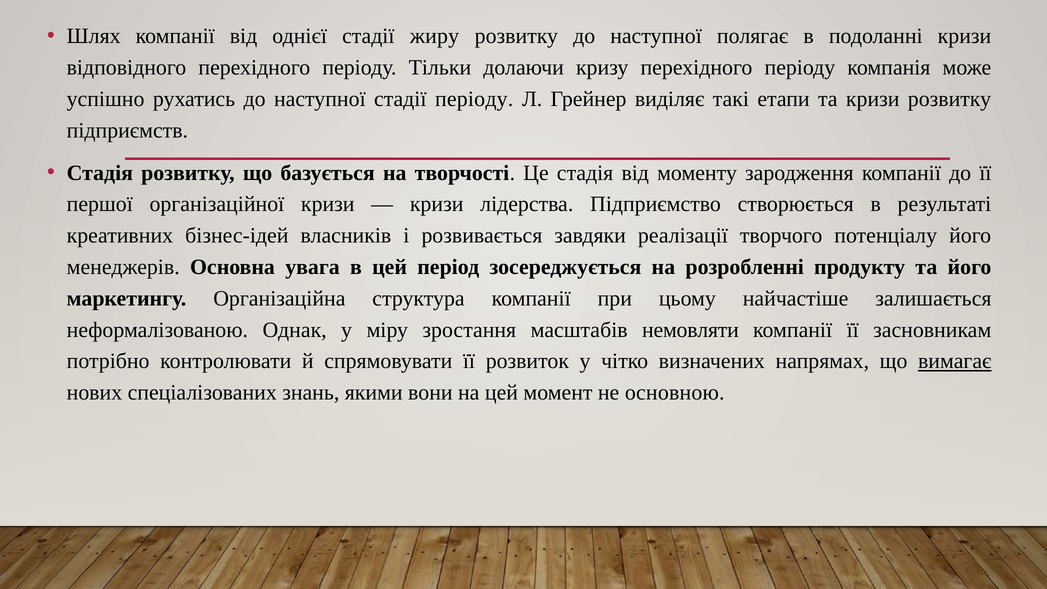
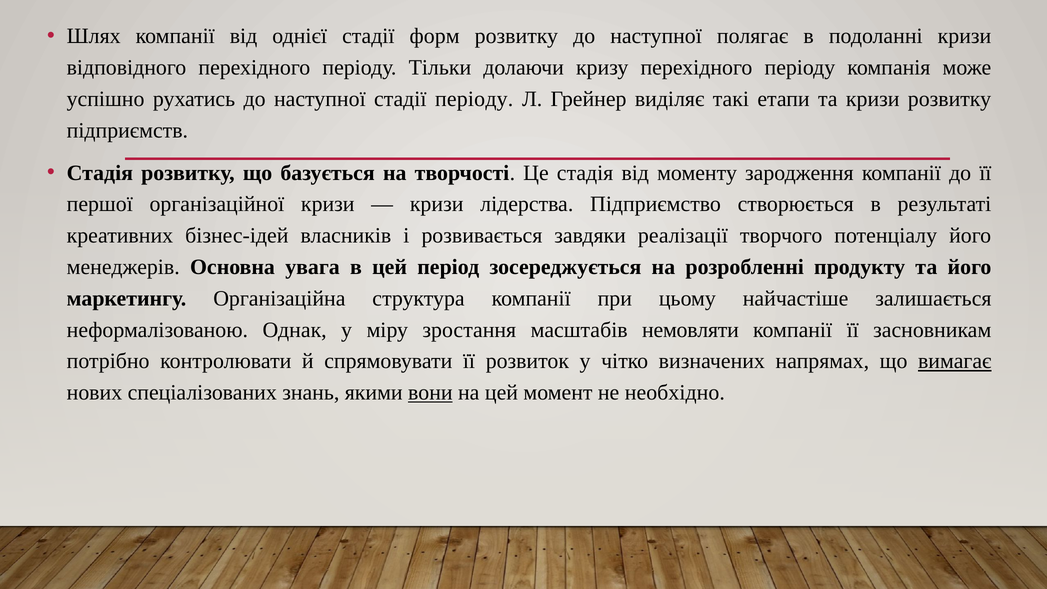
жиру: жиру -> форм (435, 36)
вони underline: none -> present (430, 393)
основною: основною -> необхідно (675, 393)
